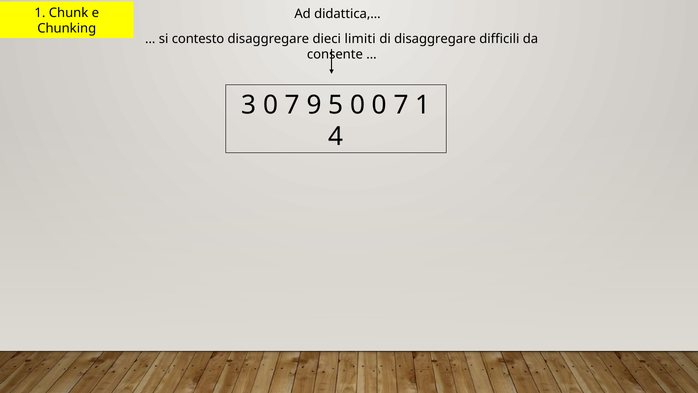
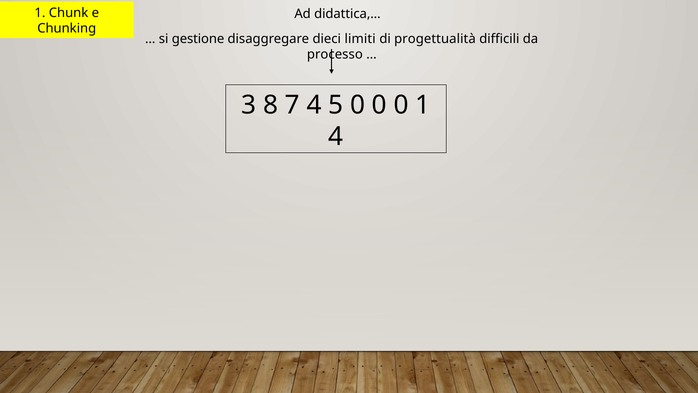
contesto: contesto -> gestione (198, 39)
di disaggregare: disaggregare -> progettualità (435, 39)
consente: consente -> processo (335, 54)
3 0: 0 -> 8 (271, 105)
7 9: 9 -> 4 (314, 105)
0 0 7: 7 -> 0 (401, 105)
